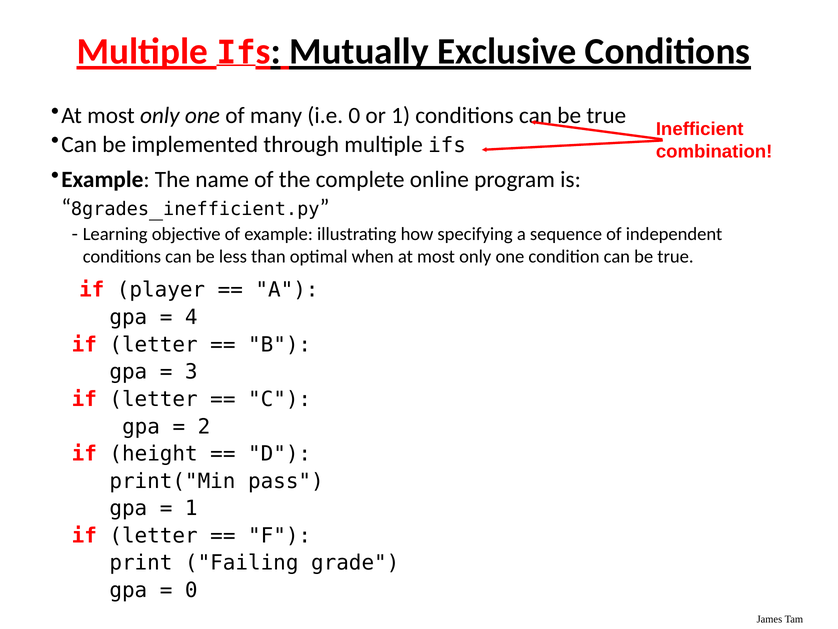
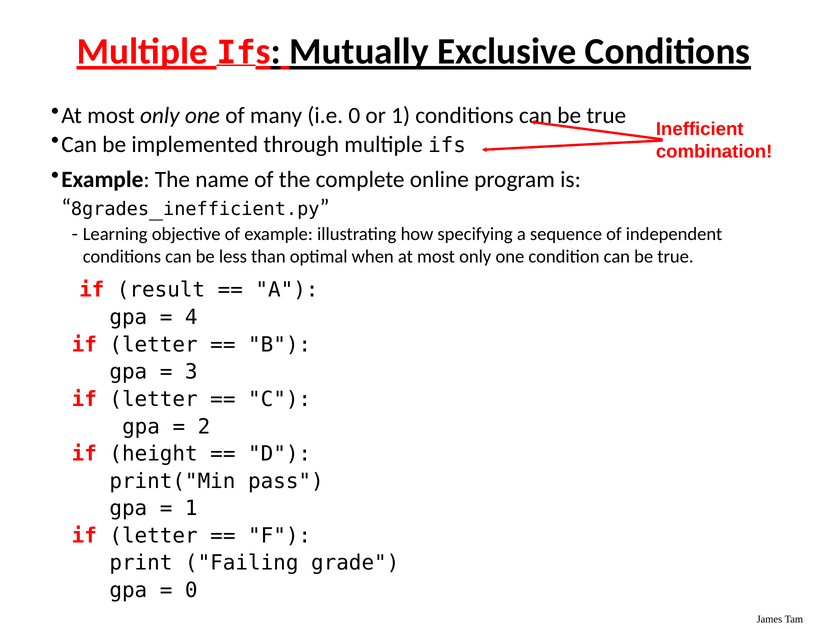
player: player -> result (161, 290)
